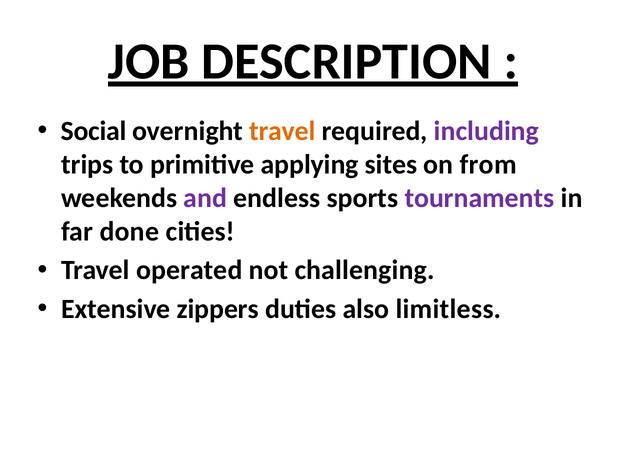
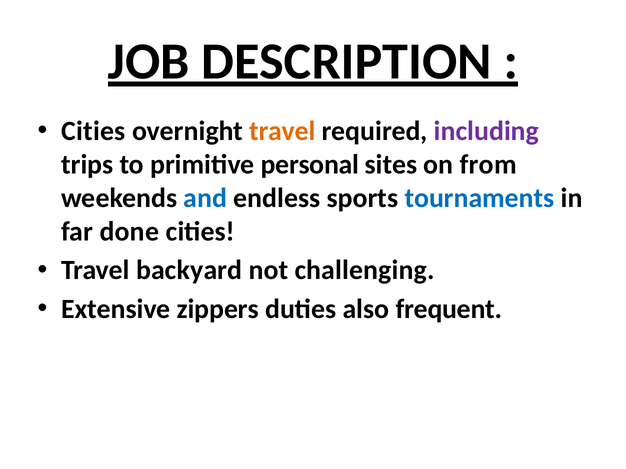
Social: Social -> Cities (93, 131)
applying: applying -> personal (310, 165)
and colour: purple -> blue (205, 198)
tournaments colour: purple -> blue (479, 198)
operated: operated -> backyard (189, 271)
limitless: limitless -> frequent (449, 310)
